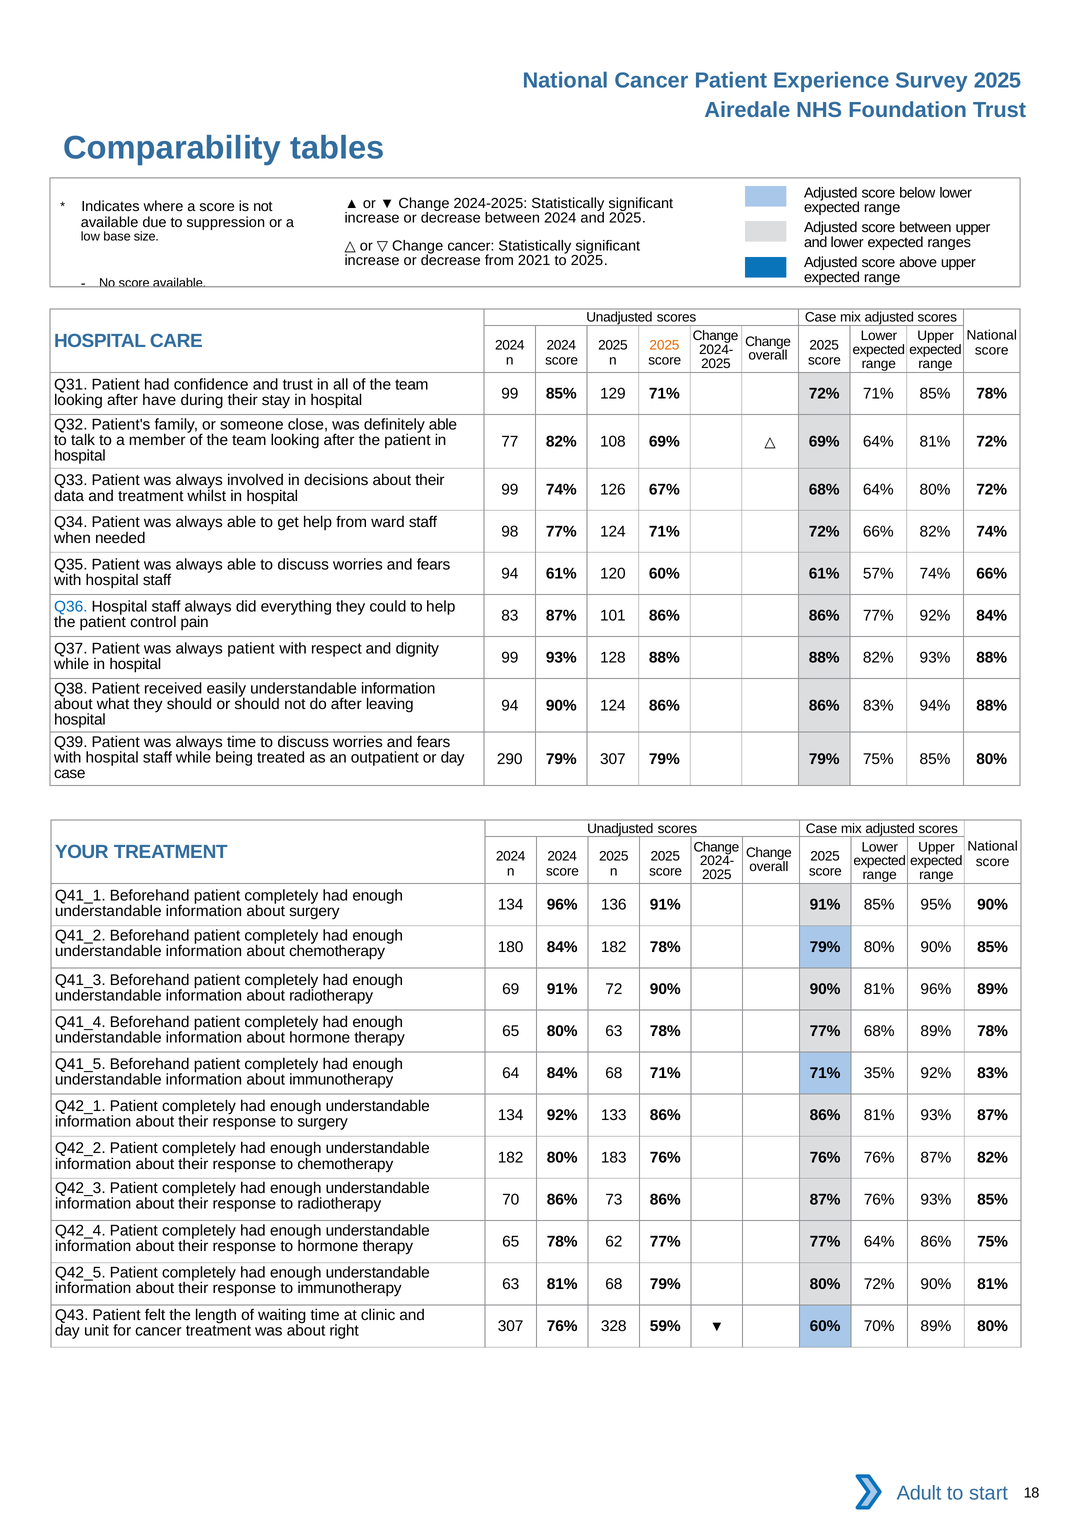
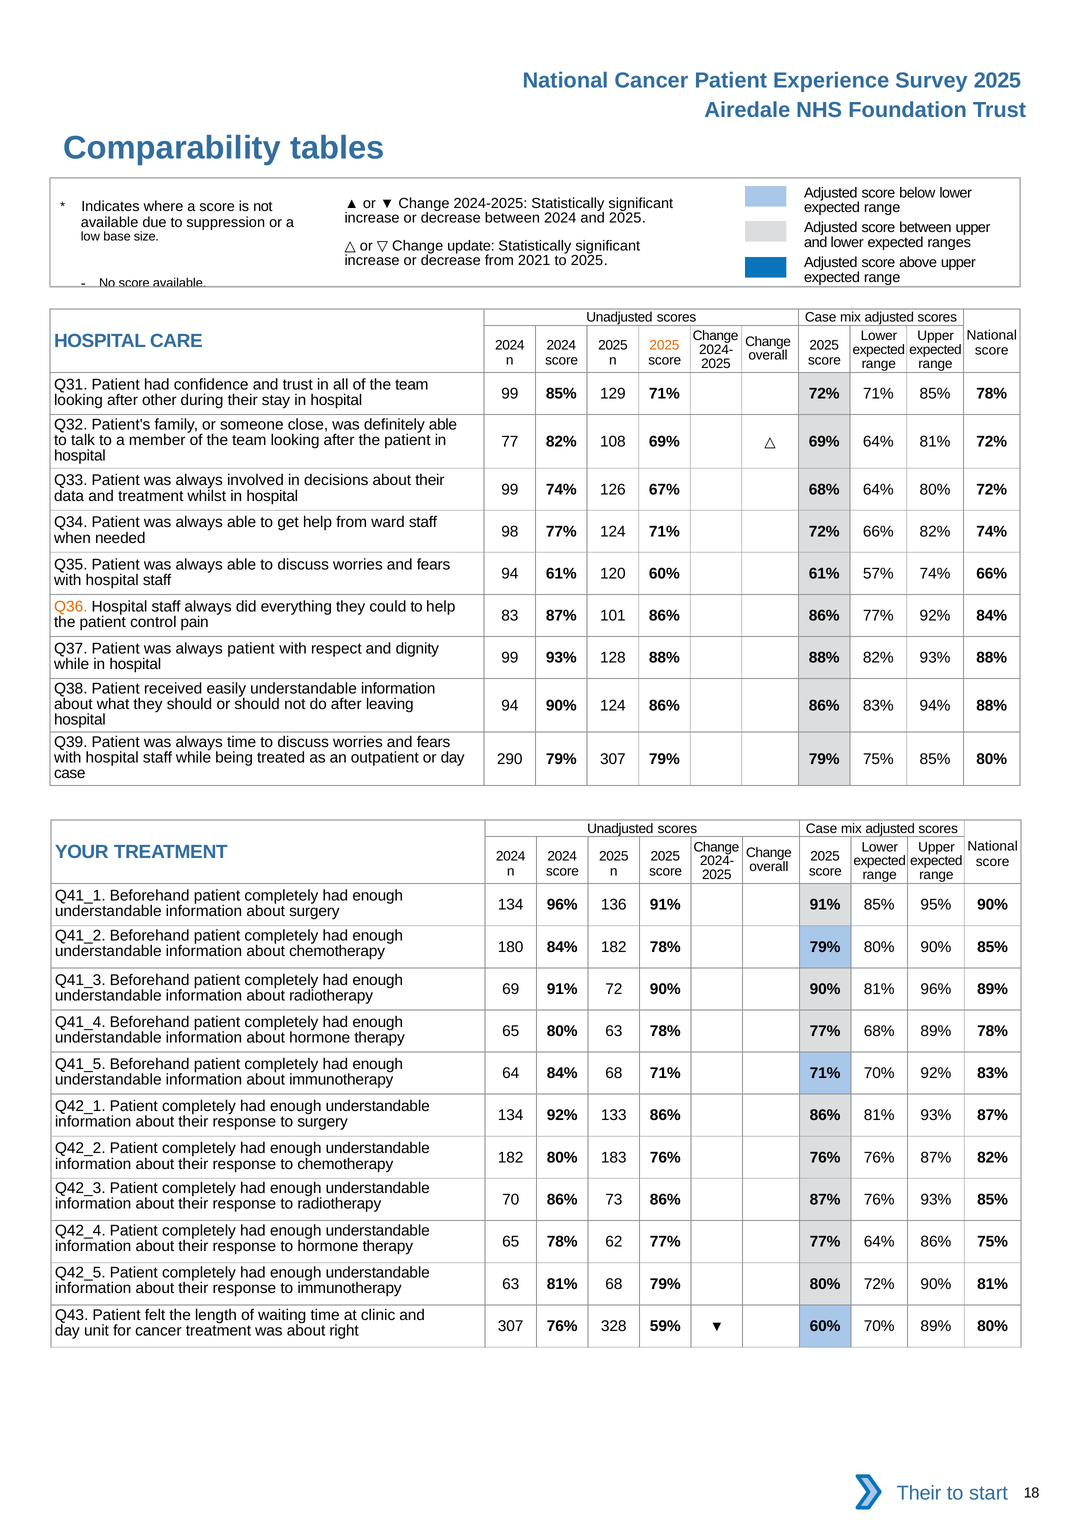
Change cancer: cancer -> update (471, 246)
have: have -> other (159, 400)
Q36 colour: blue -> orange (71, 607)
71% 35%: 35% -> 70% (879, 1073)
Adult: Adult -> Their (919, 1493)
